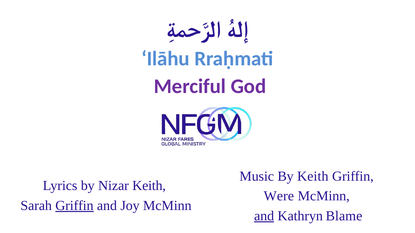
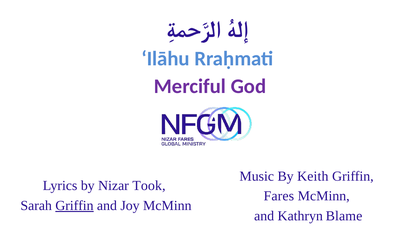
Nizar Keith: Keith -> Took (149, 186)
Were: Were -> Fares (279, 196)
and underline: present -> none (264, 216)
